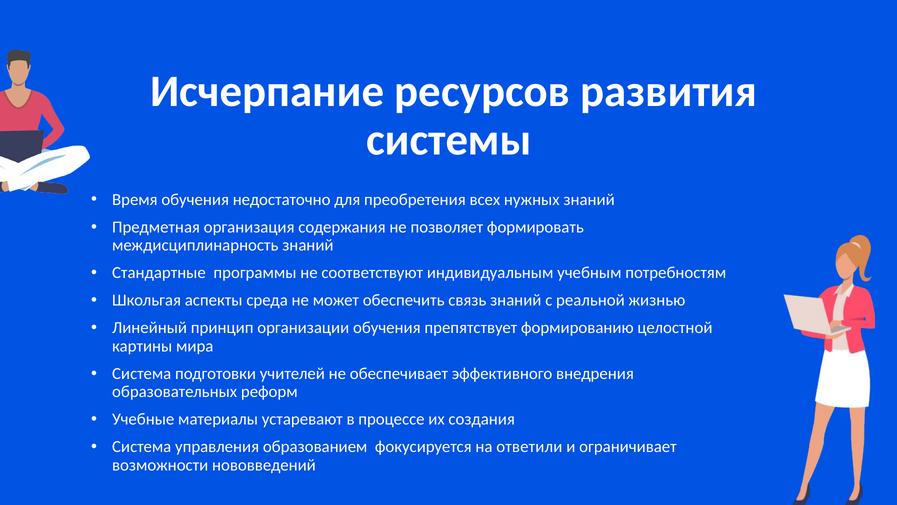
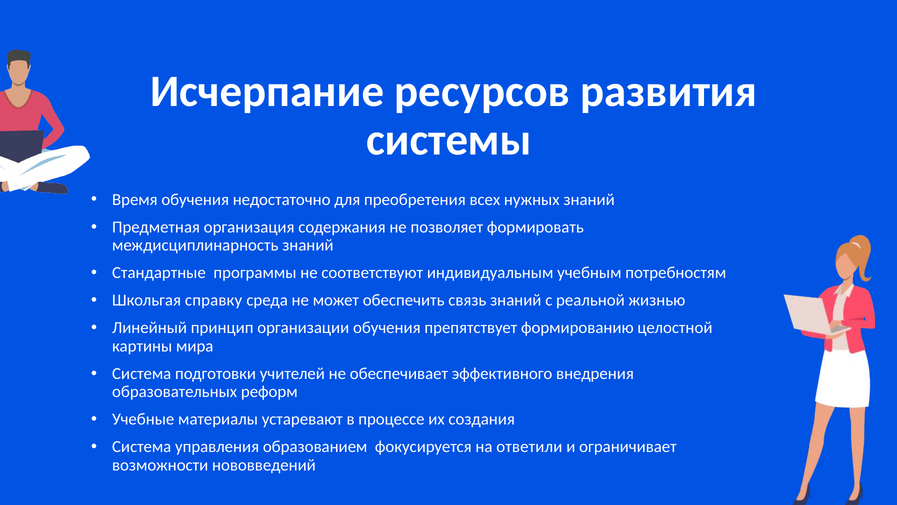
аспекты: аспекты -> справку (214, 300)
